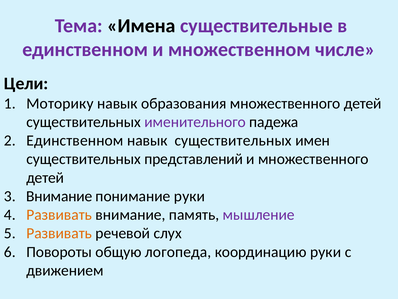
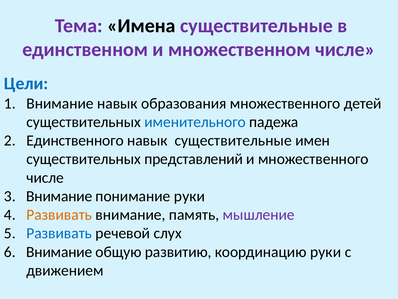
Цели colour: black -> blue (26, 84)
Моторику: Моторику -> Внимание (60, 103)
именительного colour: purple -> blue (195, 122)
Единственном: Единственном -> Единственного (75, 140)
навык существительных: существительных -> существительные (233, 140)
детей: детей -> числе (45, 177)
Развивать colour: orange -> blue (59, 233)
Повороты: Повороты -> Внимание (59, 252)
логопеда: логопеда -> развитию (178, 252)
